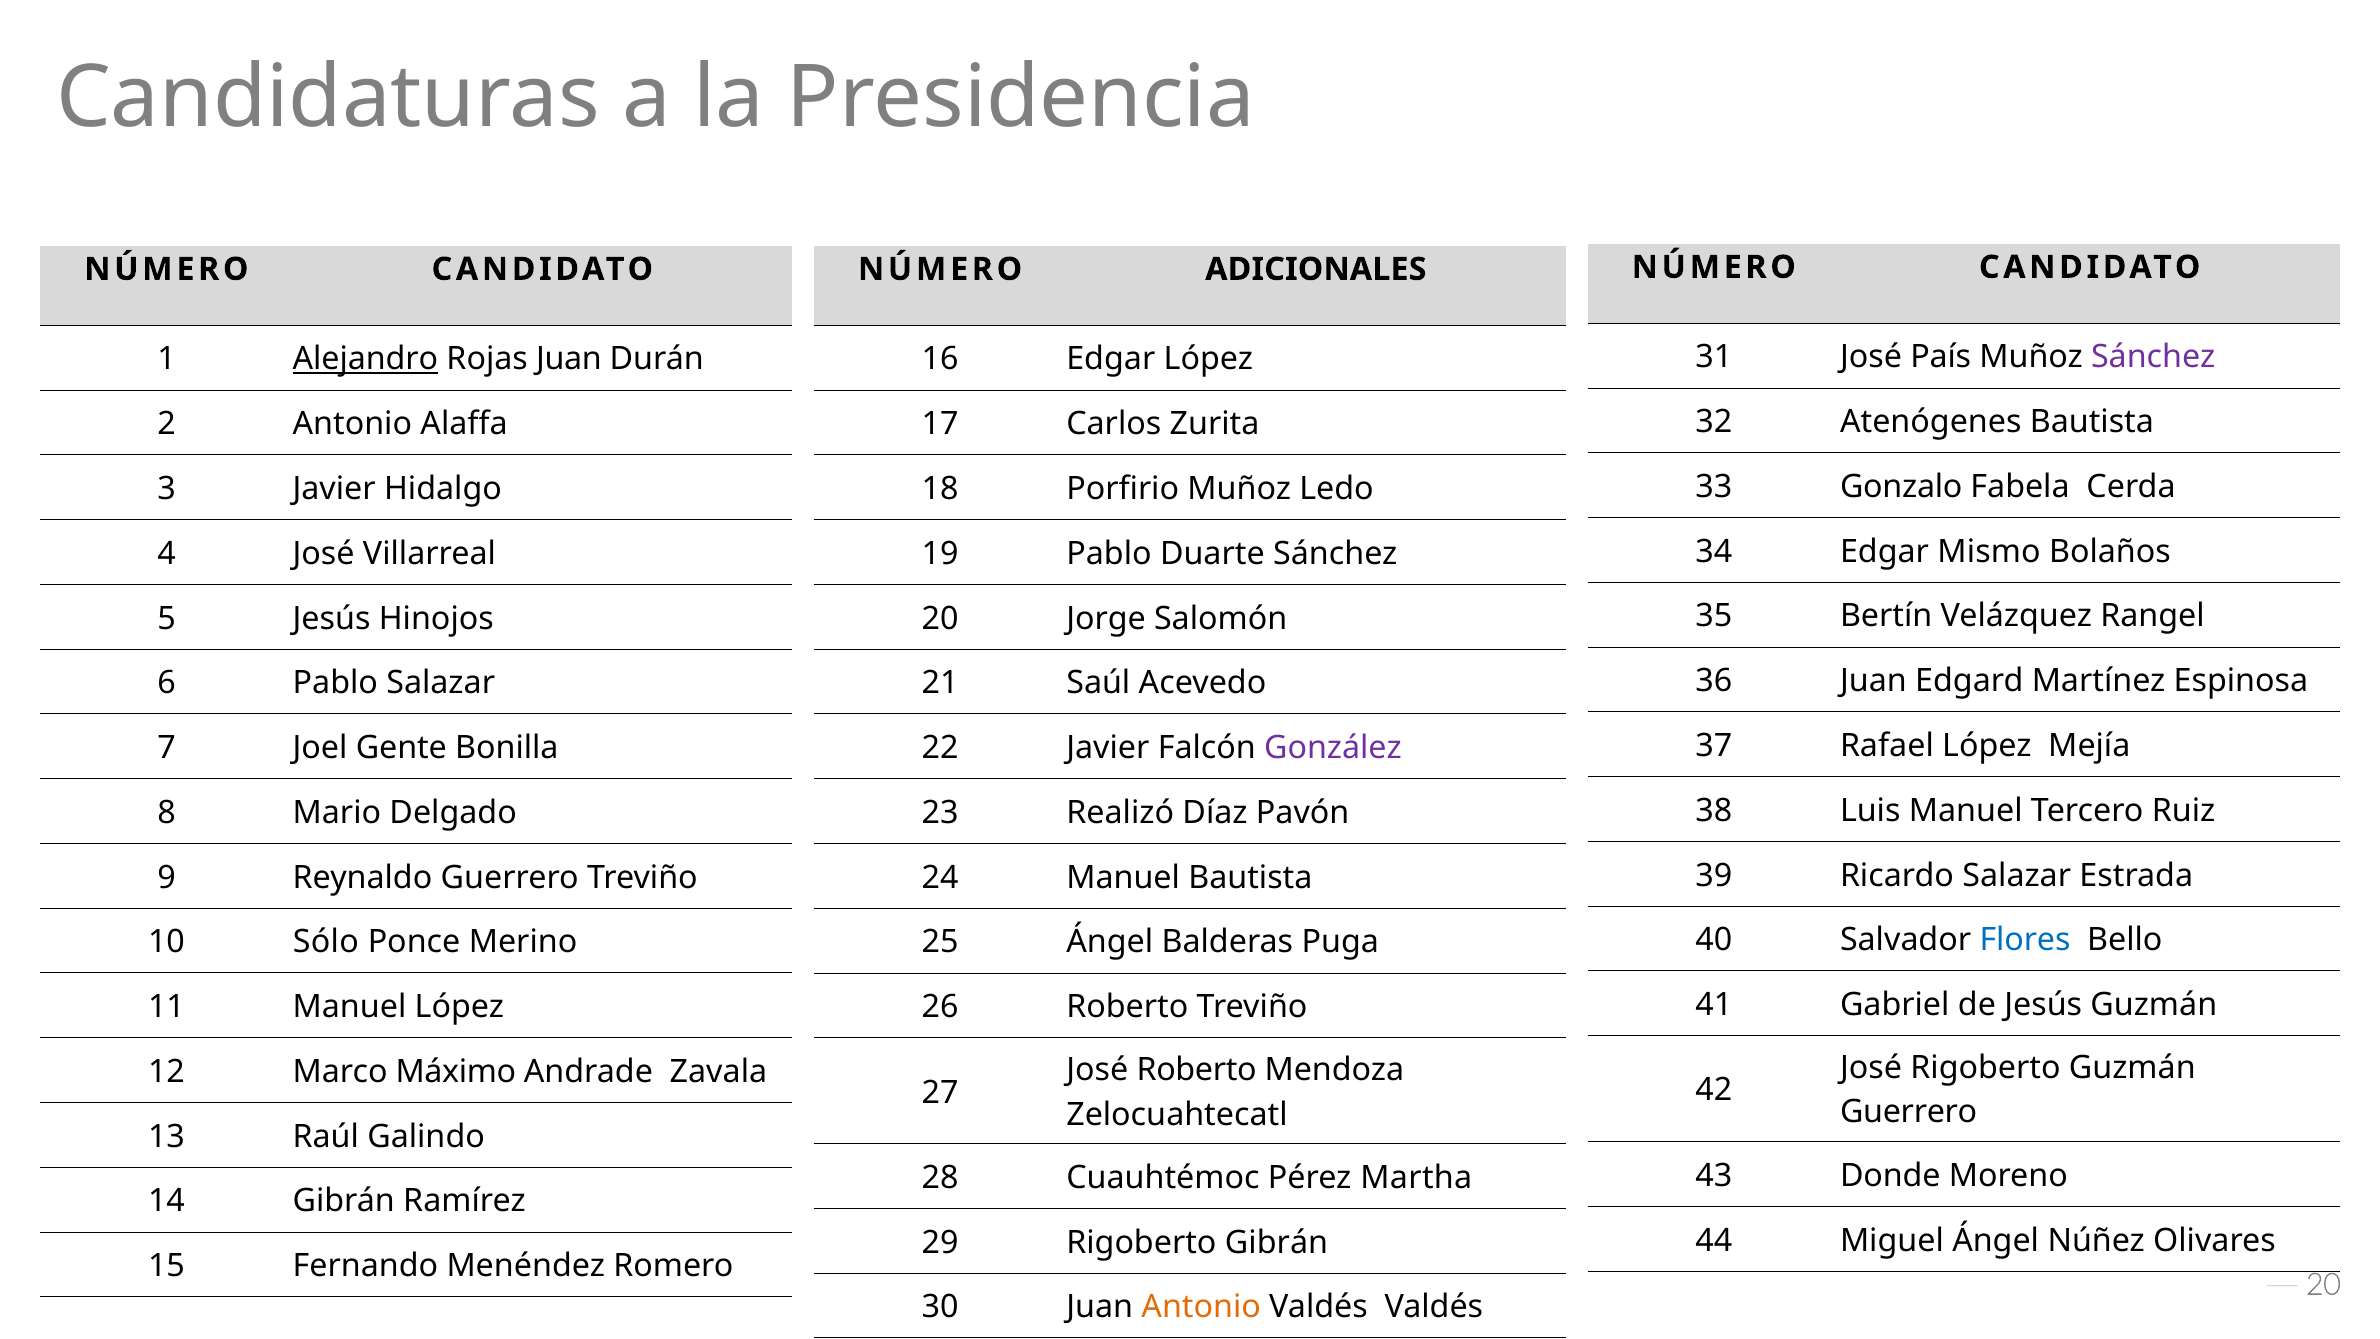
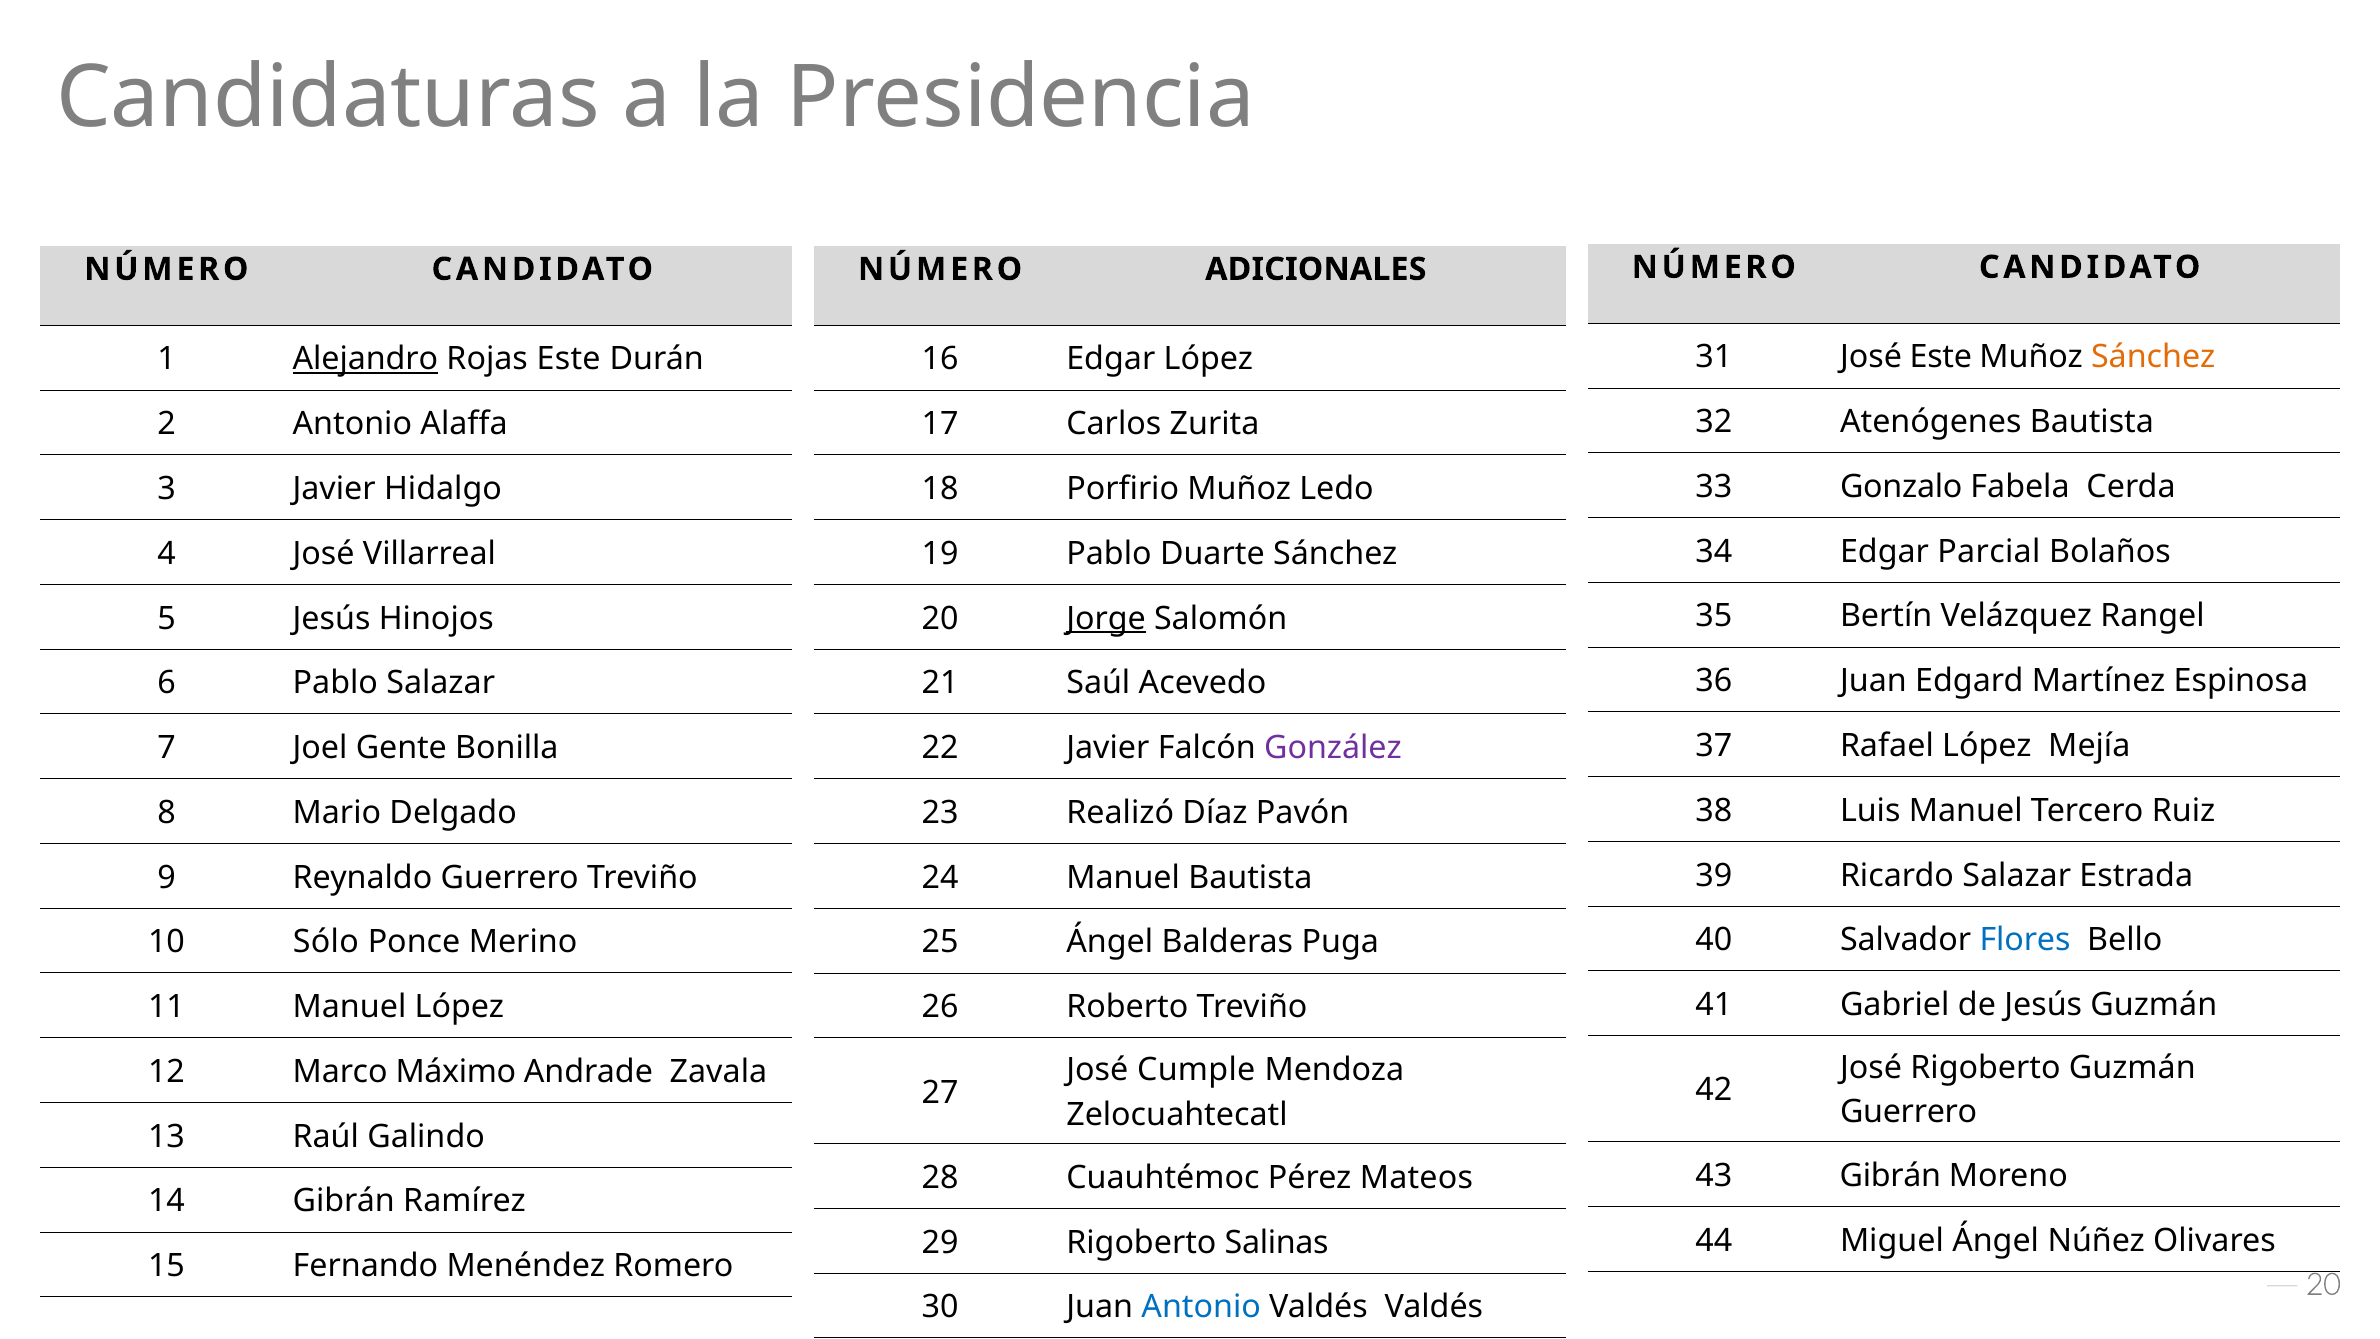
José País: País -> Este (1941, 357)
Sánchez colour: purple -> orange (2153, 357)
Rojas Juan: Juan -> Este (569, 359)
Mismo: Mismo -> Parcial (1989, 552)
Jorge underline: none -> present (1106, 618)
José Roberto: Roberto -> Cumple (1196, 1070)
43 Donde: Donde -> Gibrán (1890, 1176)
Martha: Martha -> Mateos (1416, 1178)
Rigoberto Gibrán: Gibrán -> Salinas (1277, 1243)
Antonio colour: orange -> blue (1201, 1307)
